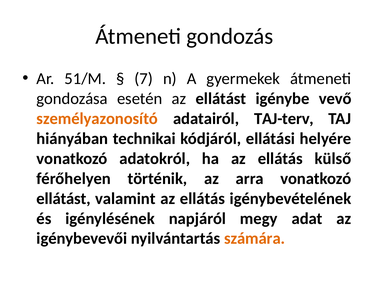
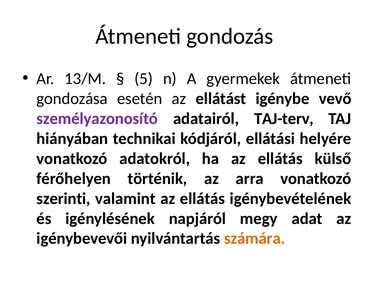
51/M: 51/M -> 13/M (85, 78)
7: 7 -> 5 (144, 78)
személyazonosító colour: orange -> purple (97, 118)
ellátást: ellátást -> szerinti (63, 198)
